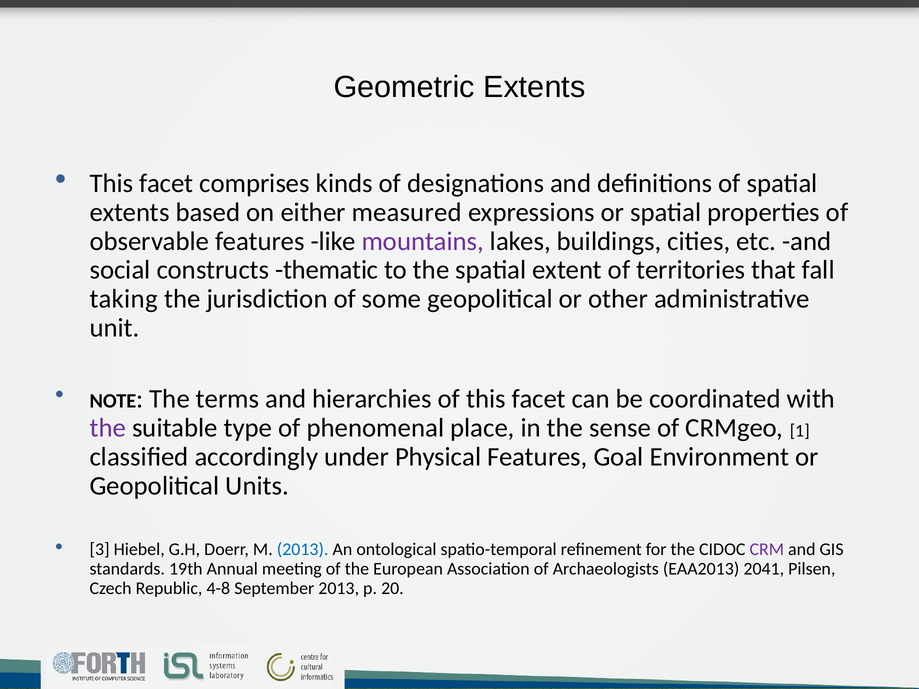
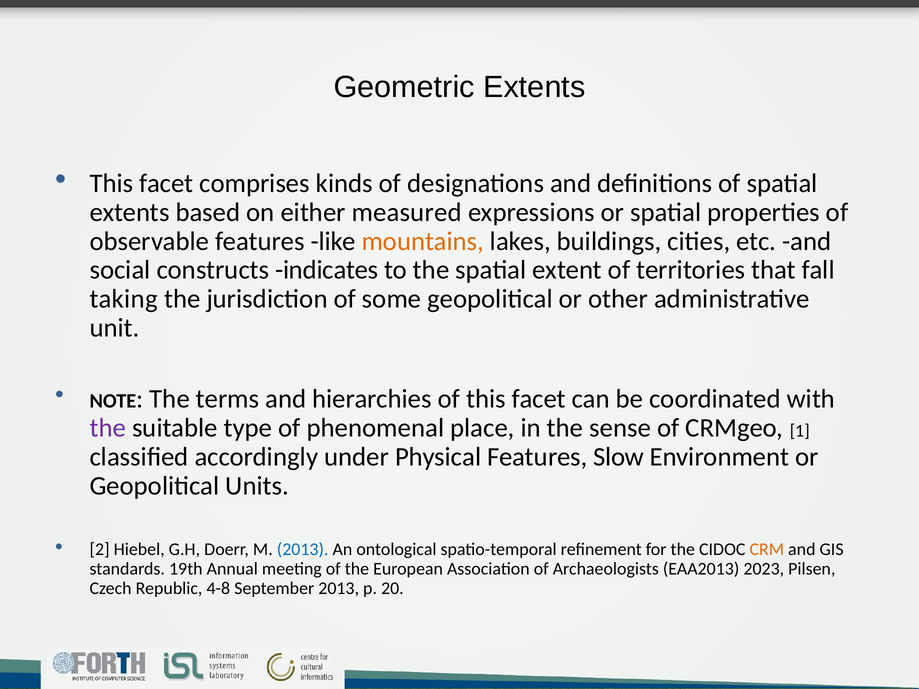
mountains colour: purple -> orange (423, 241)
thematic: thematic -> indicates (327, 270)
Goal: Goal -> Slow (619, 457)
3: 3 -> 2 (100, 550)
CRM colour: purple -> orange (767, 550)
2041: 2041 -> 2023 (764, 569)
